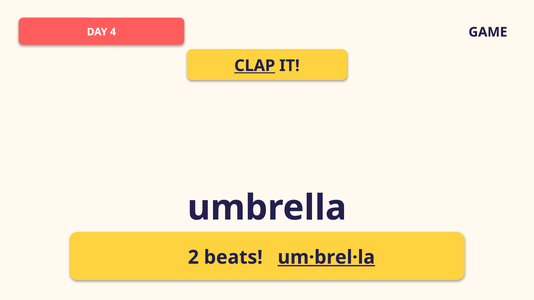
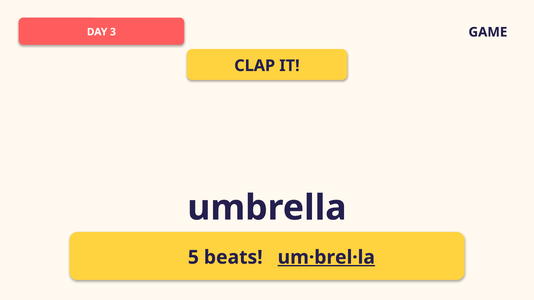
4: 4 -> 3 (113, 32)
CLAP underline: present -> none (255, 66)
2: 2 -> 5 (193, 258)
